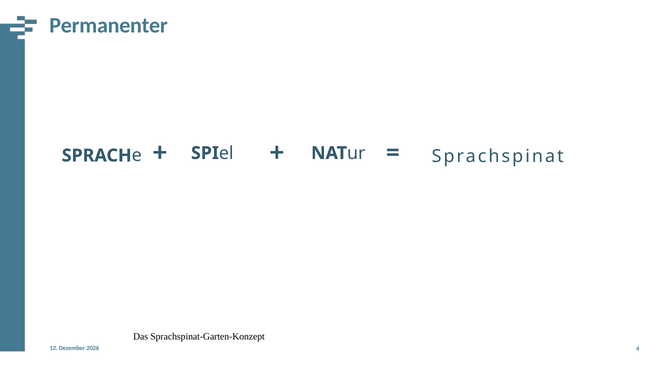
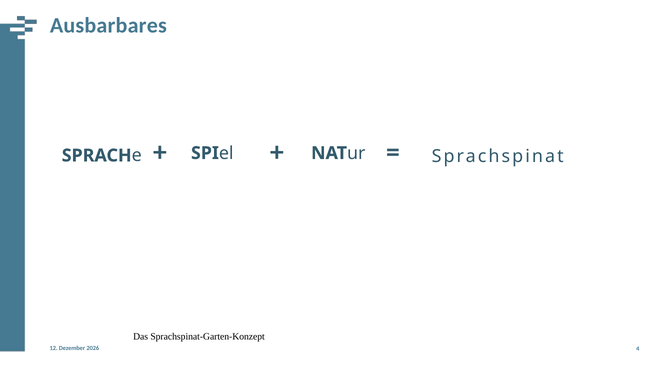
Permanenter: Permanenter -> Ausbarbares (108, 25)
